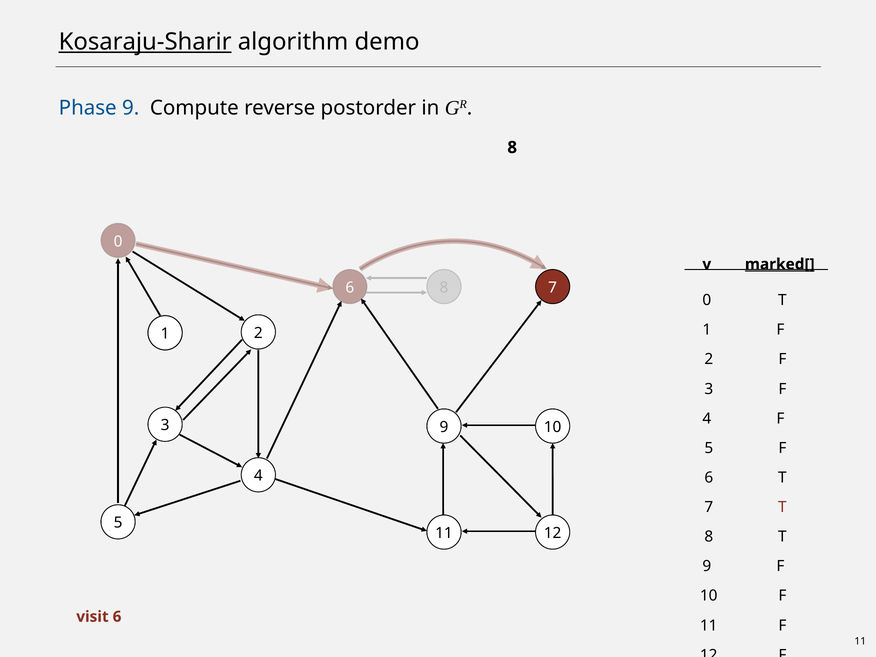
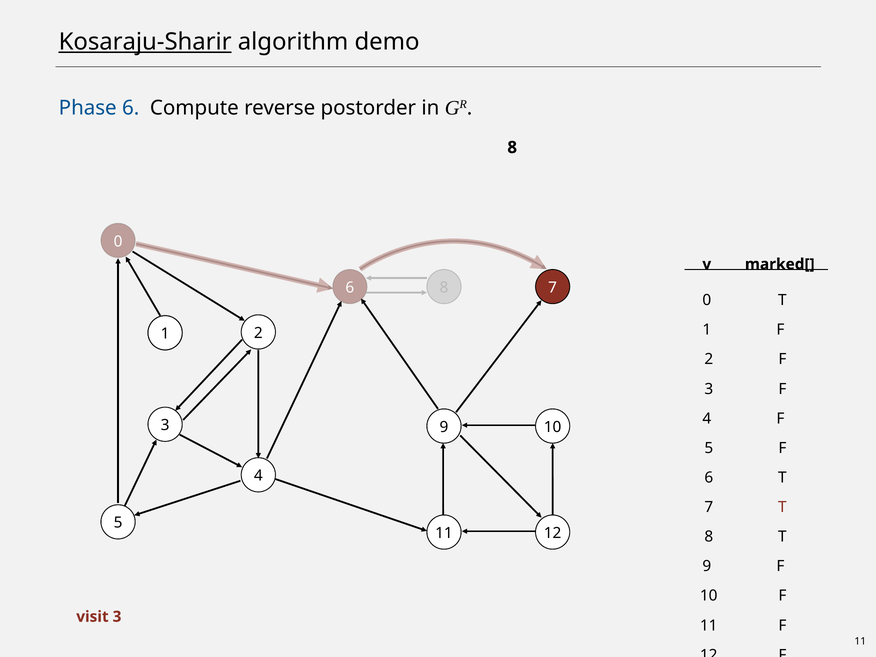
Phase 9: 9 -> 6 (131, 108)
marked[ underline: present -> none (780, 264)
visit 6: 6 -> 3 (117, 617)
